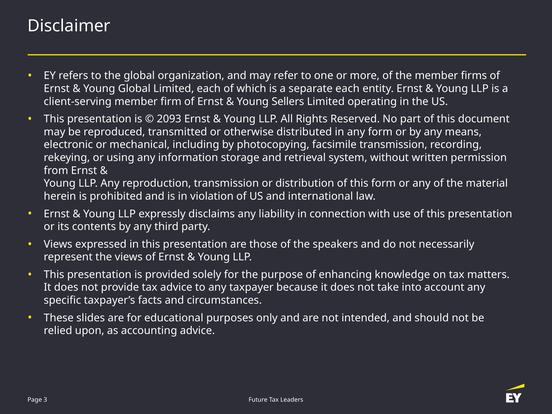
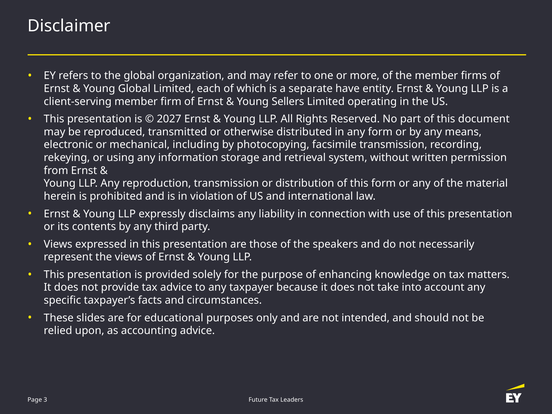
separate each: each -> have (348, 89)
2093: 2093 -> 2027 (169, 119)
